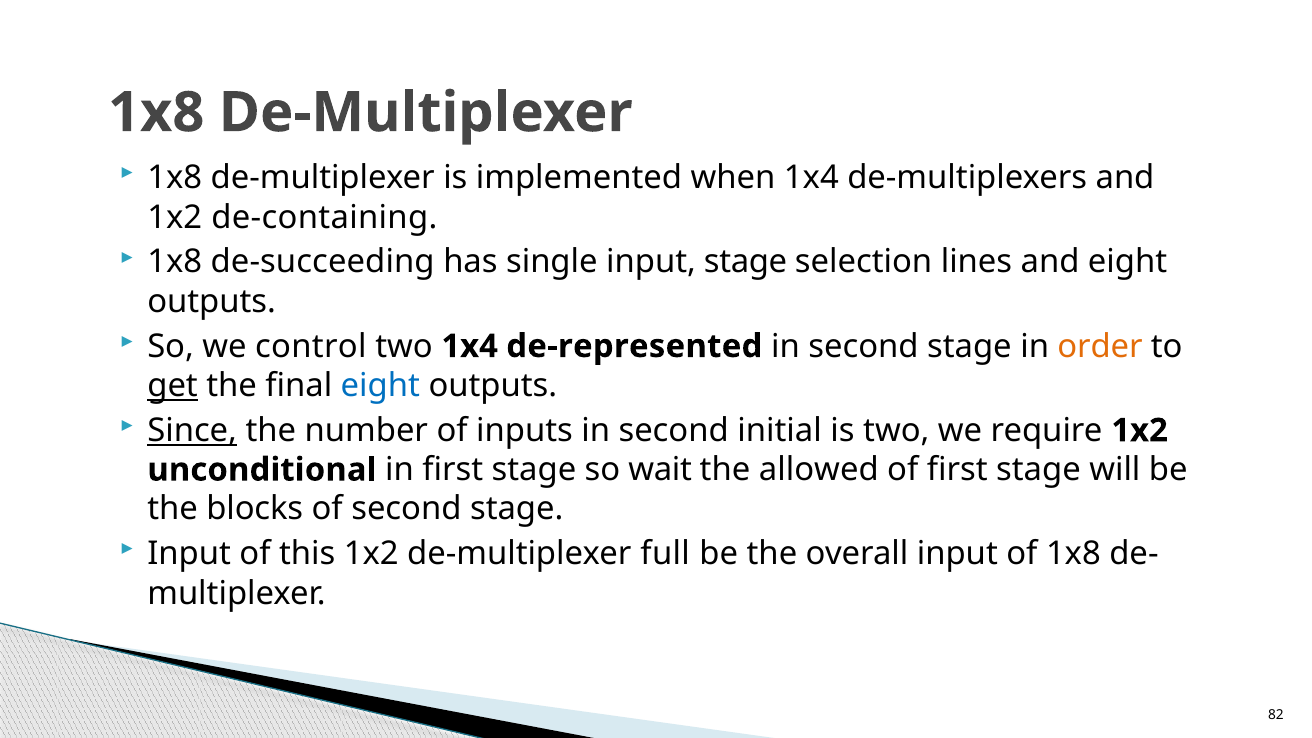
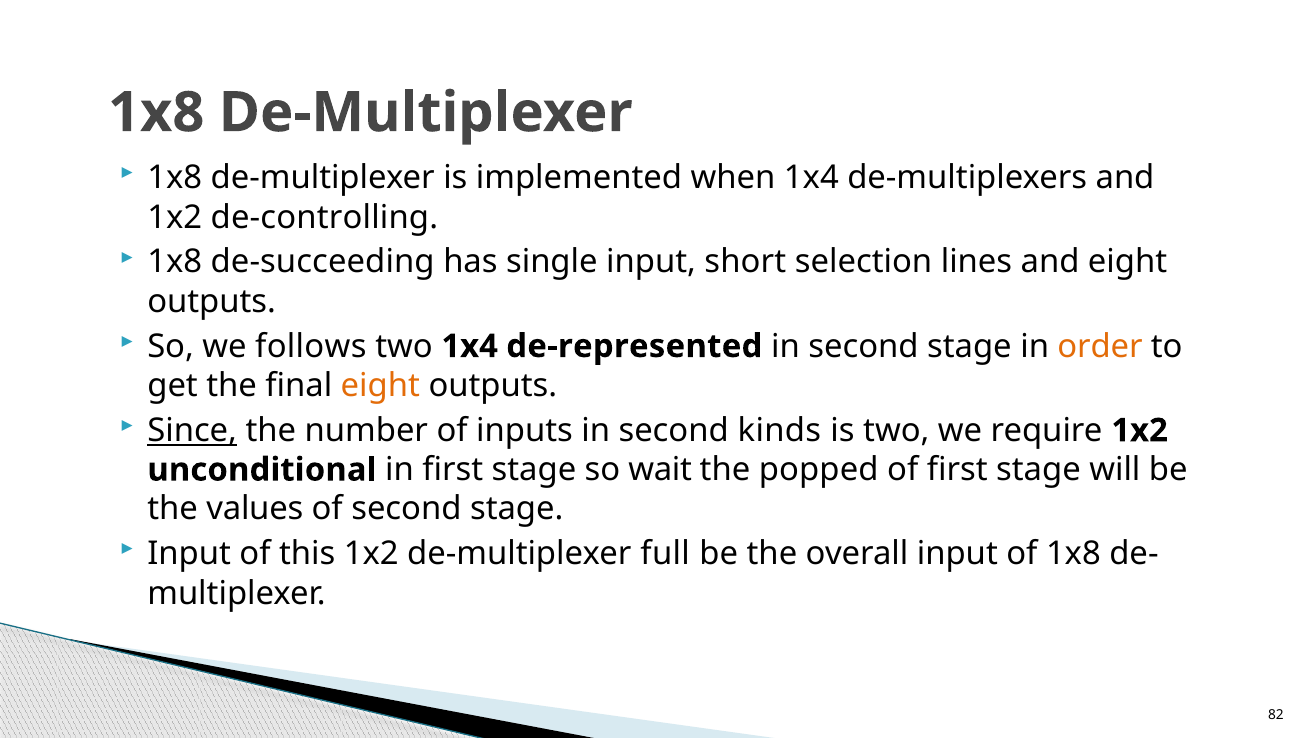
de-containing: de-containing -> de-controlling (324, 217)
input stage: stage -> short (745, 262)
control: control -> follows (311, 346)
get underline: present -> none (173, 386)
eight colour: blue -> orange (380, 386)
initial: initial -> kinds (779, 430)
allowed: allowed -> popped (819, 470)
blocks: blocks -> values (255, 509)
